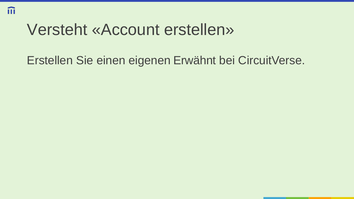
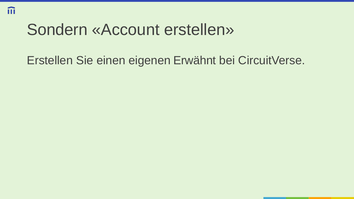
Versteht: Versteht -> Sondern (57, 30)
